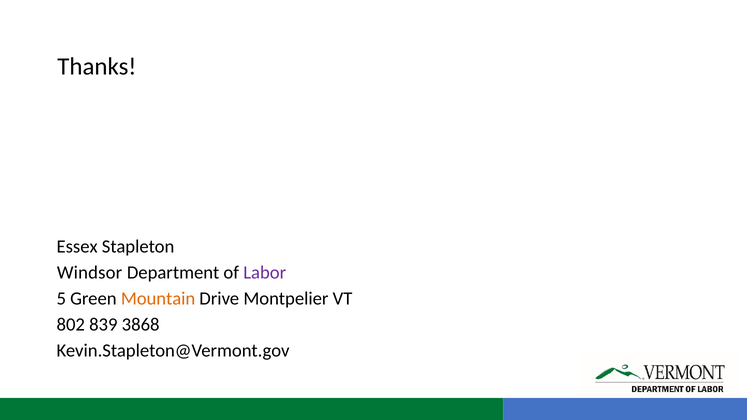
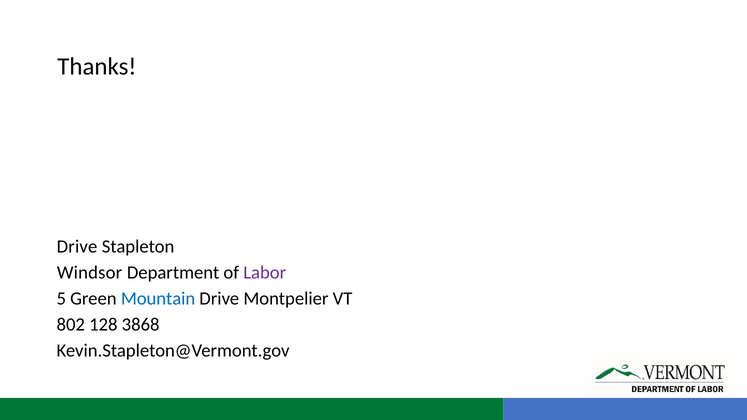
Essex: Essex -> Drive (77, 247)
Mountain colour: orange -> blue (158, 299)
839: 839 -> 128 (103, 325)
